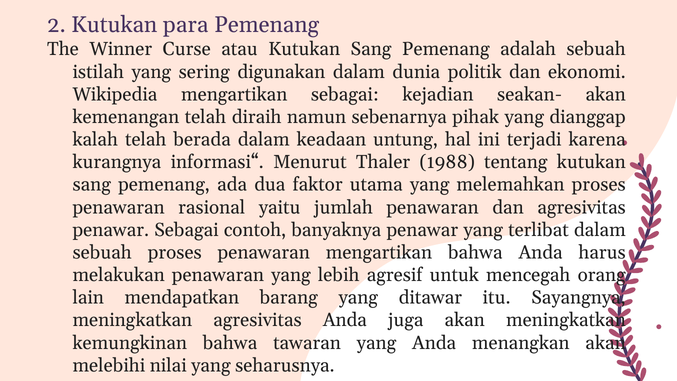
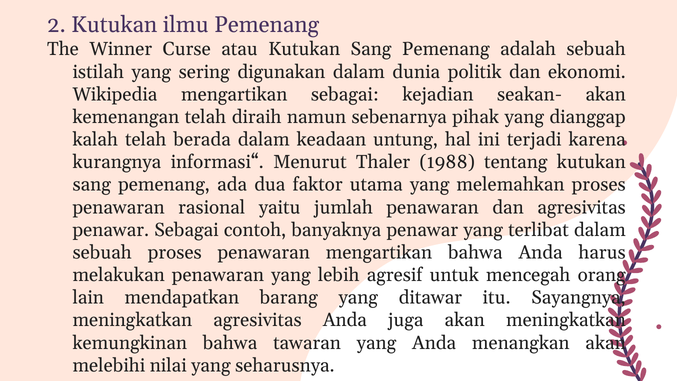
para: para -> ilmu (186, 25)
